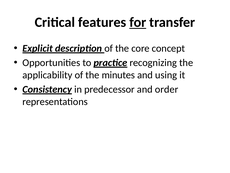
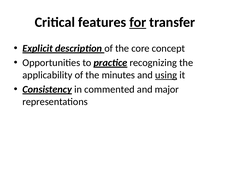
using underline: none -> present (166, 75)
predecessor: predecessor -> commented (109, 89)
order: order -> major (167, 89)
